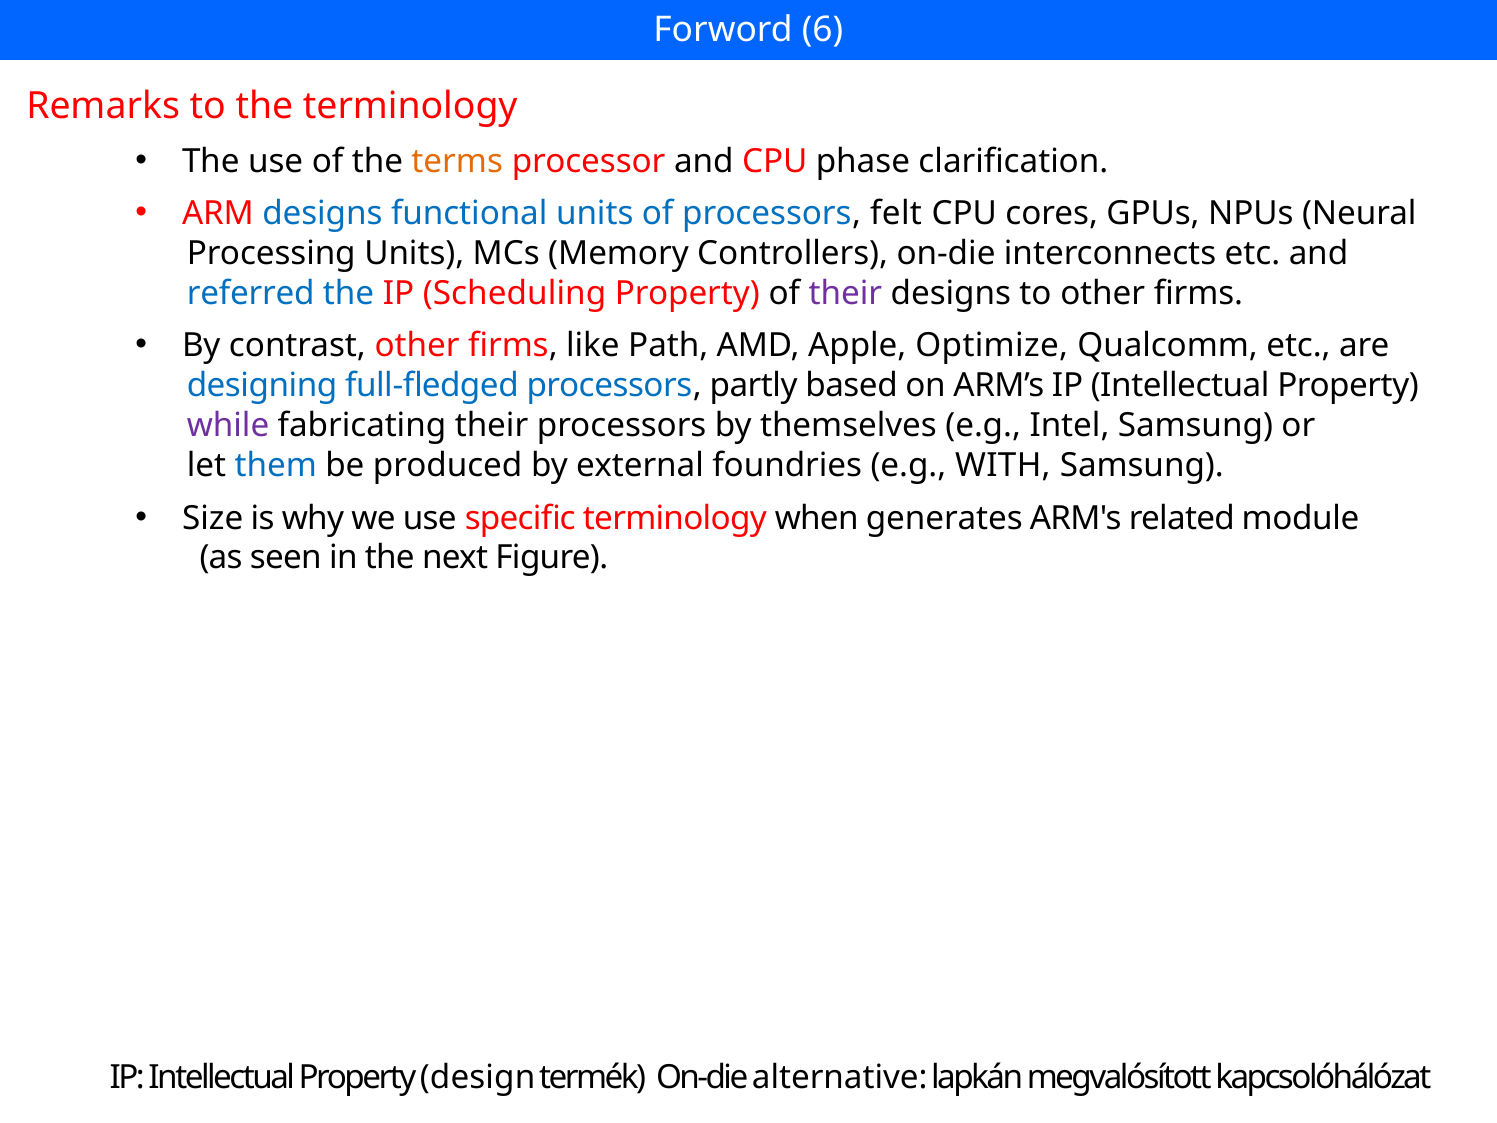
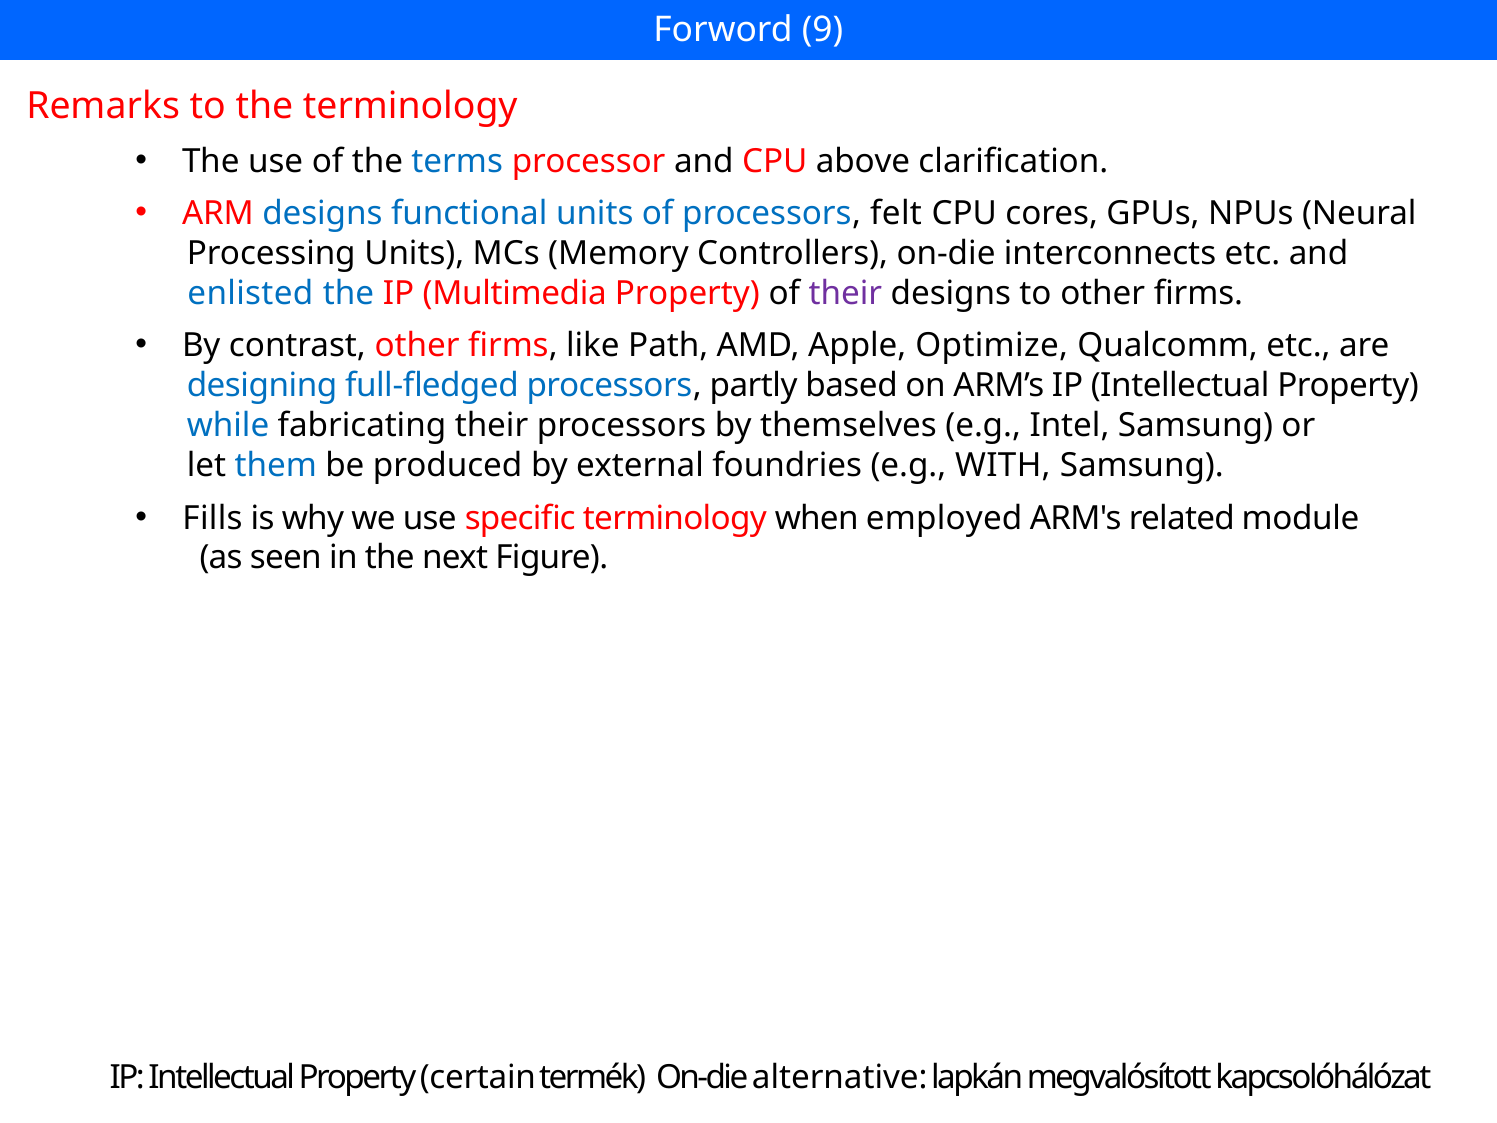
6: 6 -> 9 (823, 30)
terms colour: orange -> blue (457, 161)
phase: phase -> above (863, 161)
referred: referred -> enlisted (250, 293)
Scheduling: Scheduling -> Multimedia (515, 293)
while colour: purple -> blue (228, 426)
Size: Size -> Fills (213, 518)
generates: generates -> employed (944, 518)
design: design -> certain (478, 1077)
